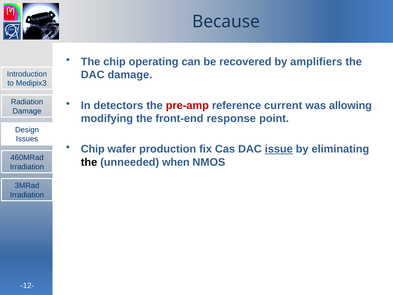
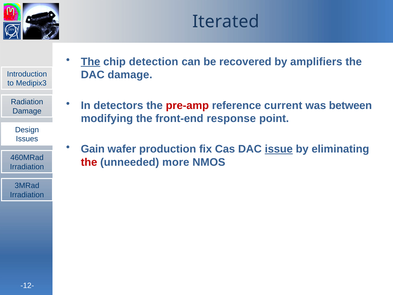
Because: Because -> Iterated (226, 22)
The underline: none -> present (91, 62)
operating: operating -> detection (154, 62)
allowing: allowing -> between (350, 105)
Chip: Chip -> Gain (93, 149)
the colour: black -> red (89, 162)
when: when -> more (176, 162)
